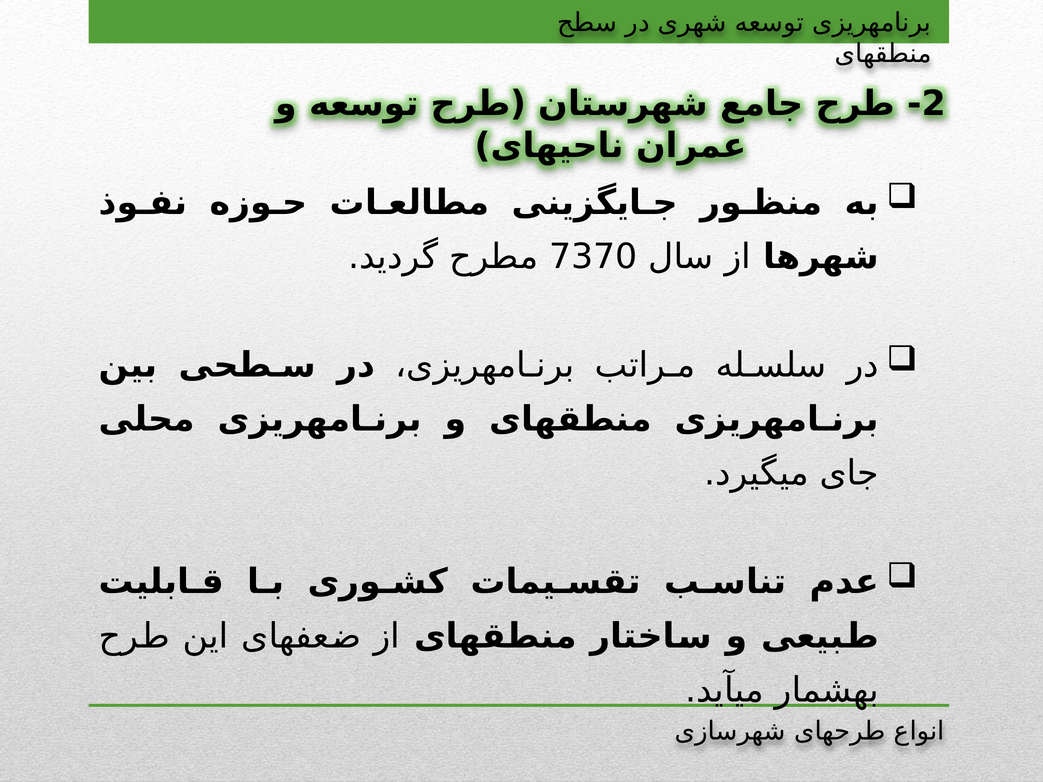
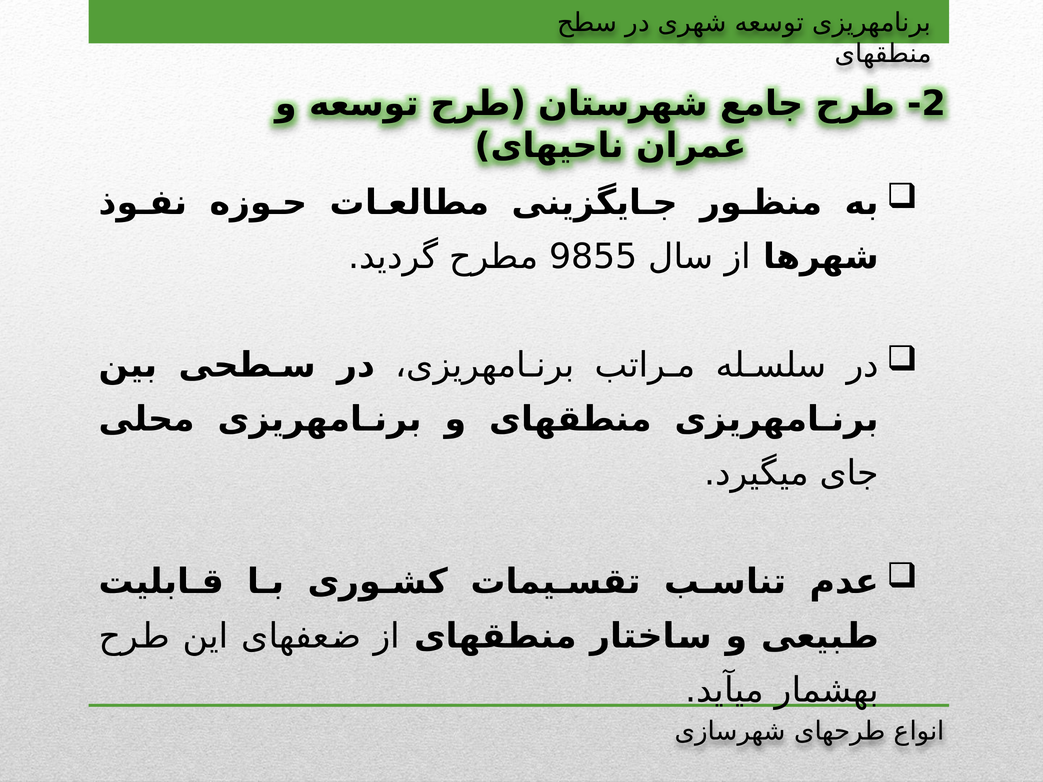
7370: 7370 -> 9855 (593, 257)
